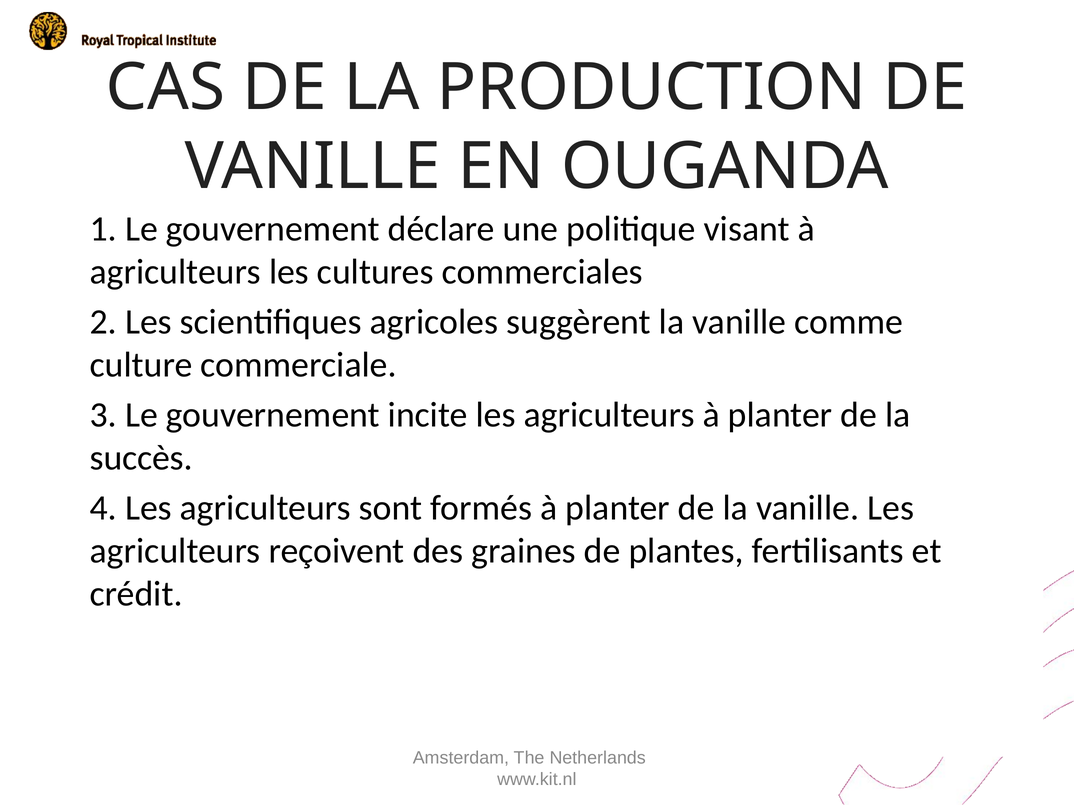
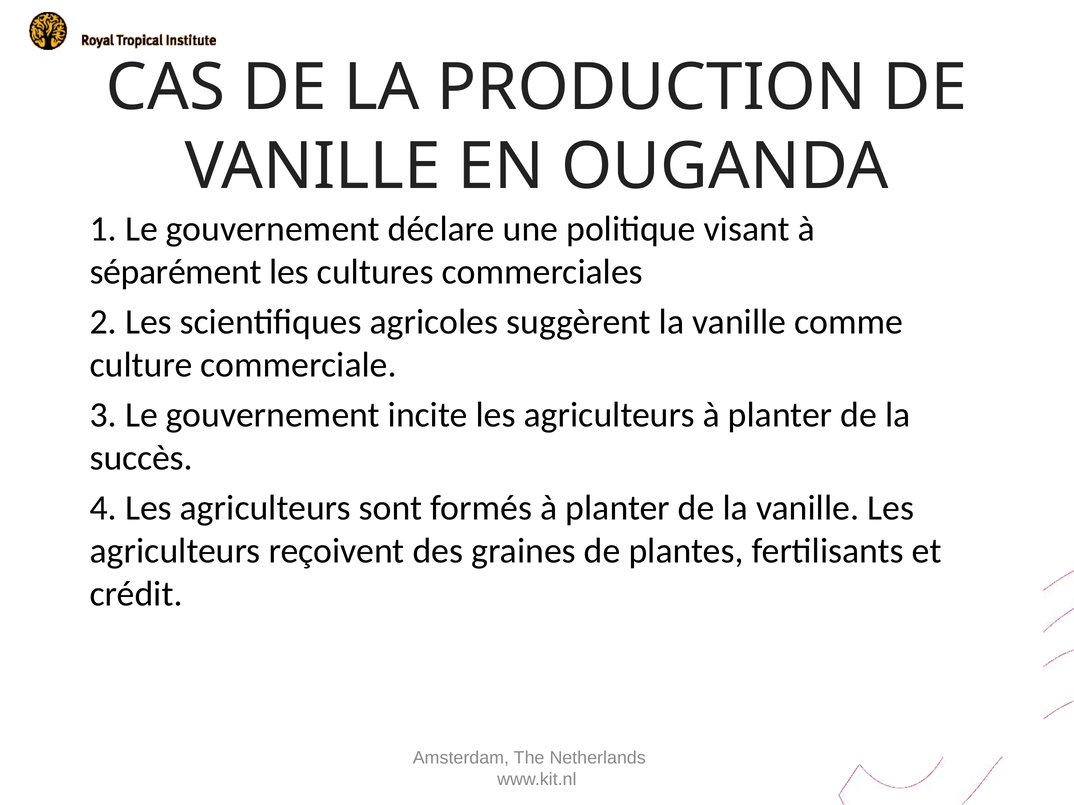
agriculteurs: agriculteurs -> séparément (176, 272)
